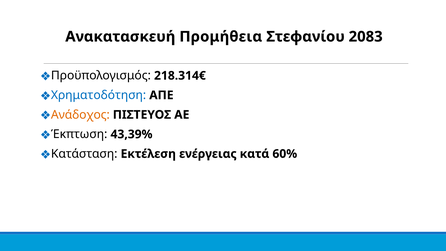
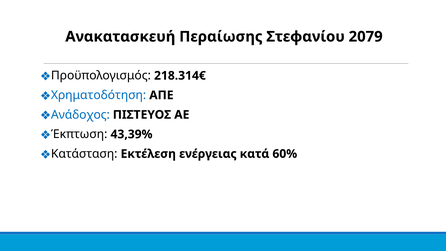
Προμήθεια: Προμήθεια -> Περαίωσης (221, 37)
2083: 2083 -> 2079 (366, 37)
Ανάδοχος colour: orange -> blue (80, 115)
